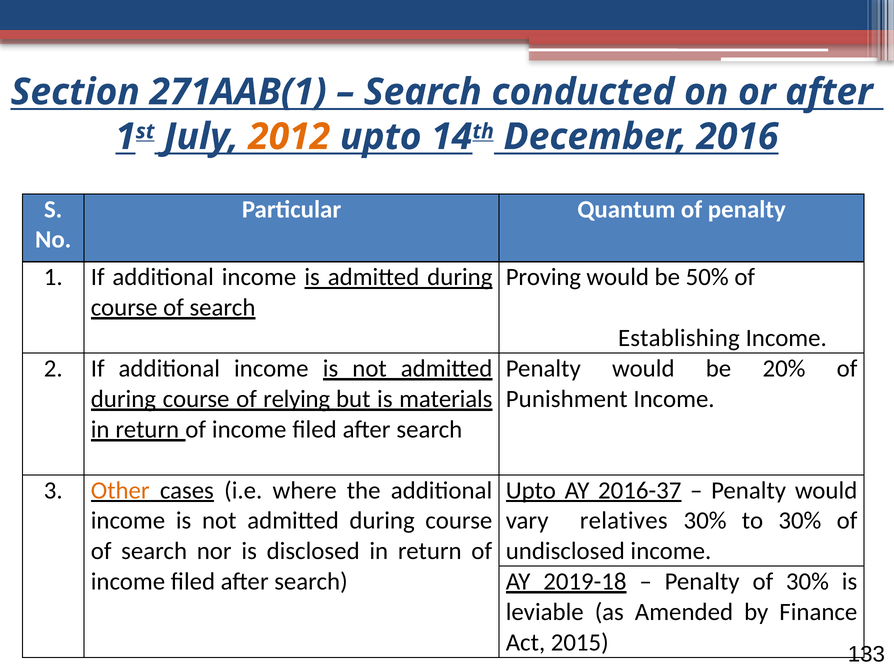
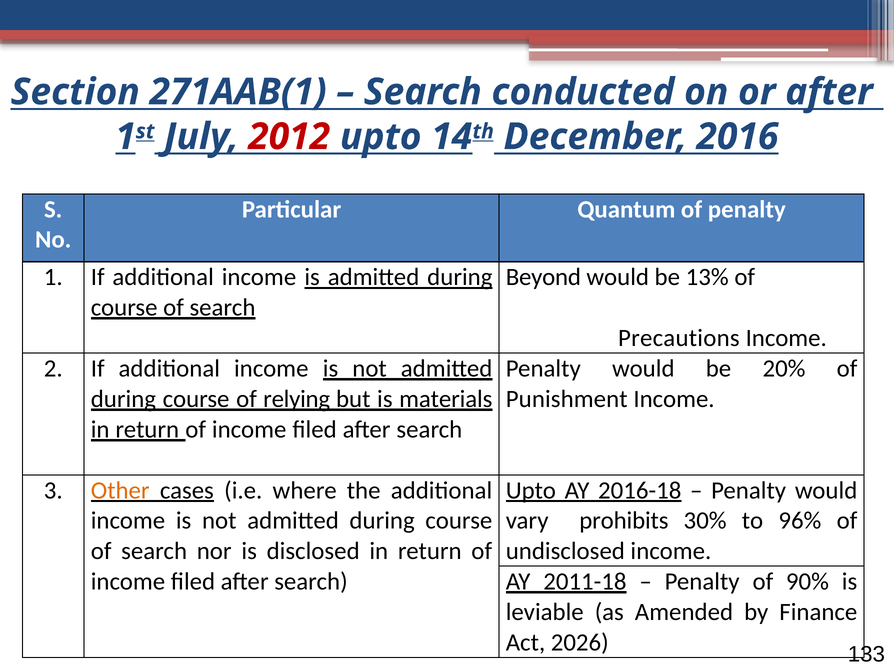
2012 colour: orange -> red (289, 137)
Proving: Proving -> Beyond (543, 277)
50%: 50% -> 13% (707, 277)
Establishing: Establishing -> Precautions (679, 338)
2016-37: 2016-37 -> 2016-18 (640, 490)
relatives: relatives -> prohibits (624, 520)
to 30%: 30% -> 96% (800, 520)
2019-18: 2019-18 -> 2011-18 (585, 581)
of 30%: 30% -> 90% (807, 581)
2015: 2015 -> 2026 (580, 642)
